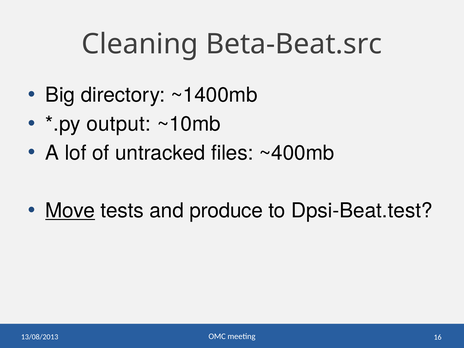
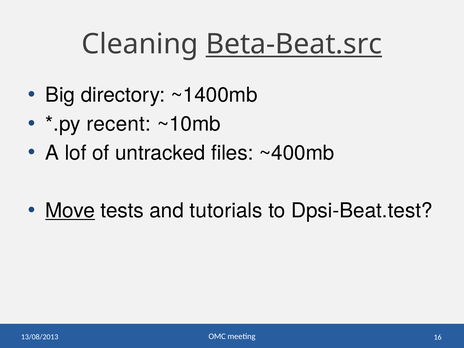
Beta-Beat.src underline: none -> present (294, 44)
output: output -> recent (119, 124)
produce: produce -> tutorials (226, 211)
